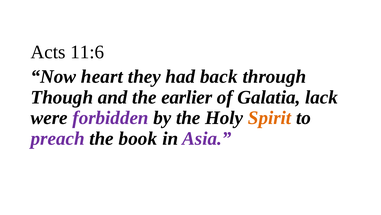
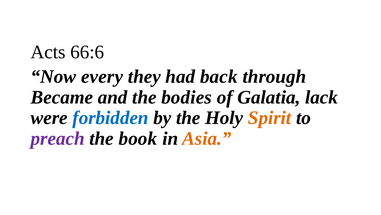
11:6: 11:6 -> 66:6 (87, 52)
heart: heart -> every (102, 76)
Though: Though -> Became (62, 97)
earlier: earlier -> bodies (187, 97)
forbidden colour: purple -> blue (110, 118)
Asia colour: purple -> orange (207, 138)
